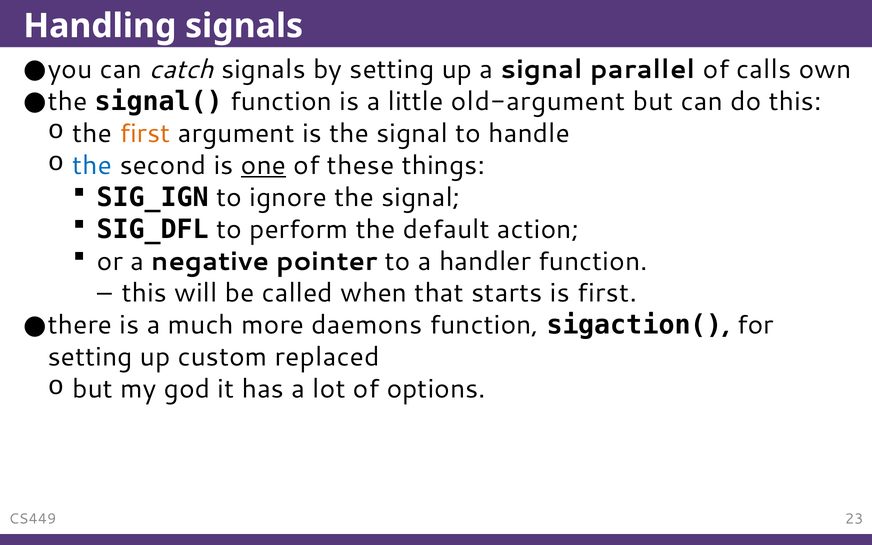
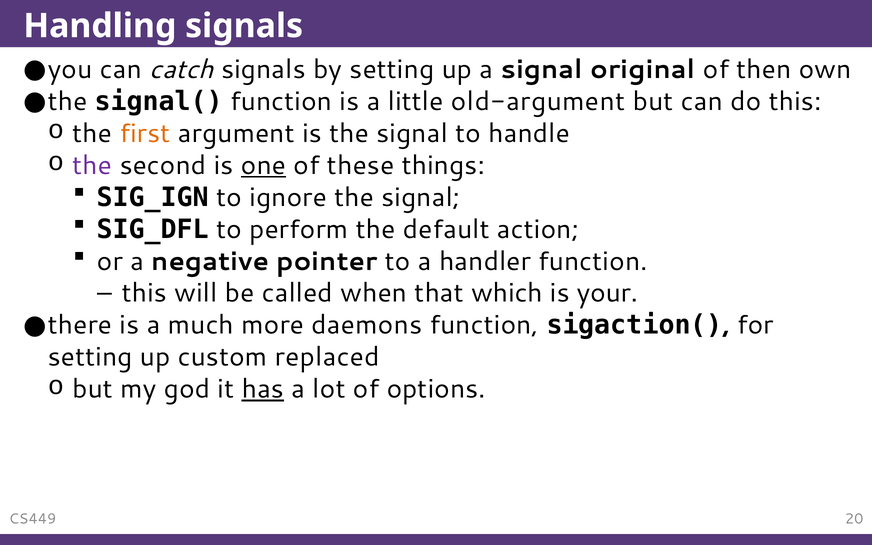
parallel: parallel -> original (643, 69)
calls: calls -> then (764, 69)
the colour: blue -> purple (92, 165)
starts: starts -> which (507, 293)
is first: first -> your (607, 293)
has underline: none -> present (263, 389)
23: 23 -> 20 (854, 519)
